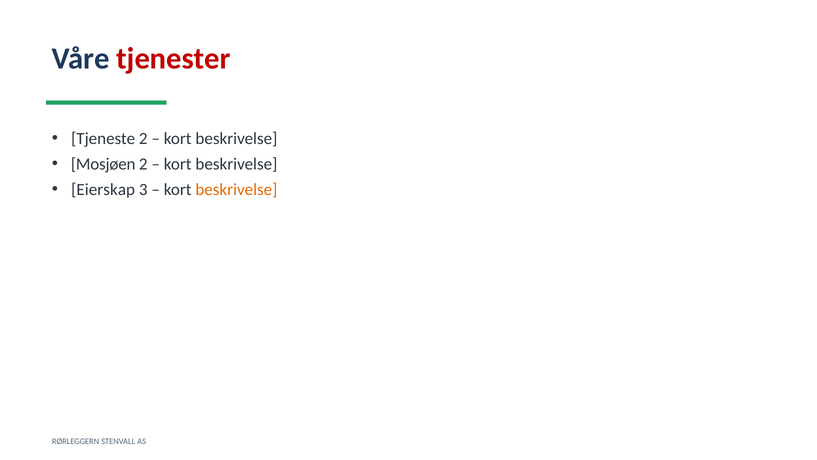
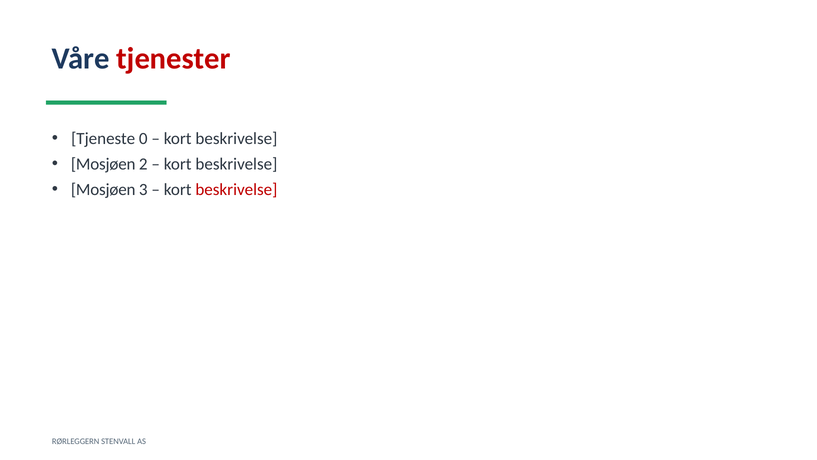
Tjeneste 2: 2 -> 0 (143, 138)
Eierskap: Eierskap -> Mosjøen (103, 189)
beskrivelse colour: orange -> red (236, 189)
